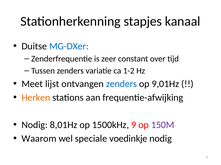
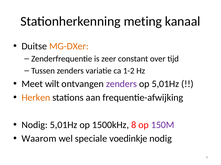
stapjes: stapjes -> meting (143, 21)
MG-DXer colour: blue -> orange (69, 46)
lijst: lijst -> wilt (52, 84)
zenders colour: blue -> purple (122, 84)
op 9,01Hz: 9,01Hz -> 5,01Hz (165, 84)
Nodig 8,01Hz: 8,01Hz -> 5,01Hz (64, 125)
1500kHz 9: 9 -> 8 (134, 125)
